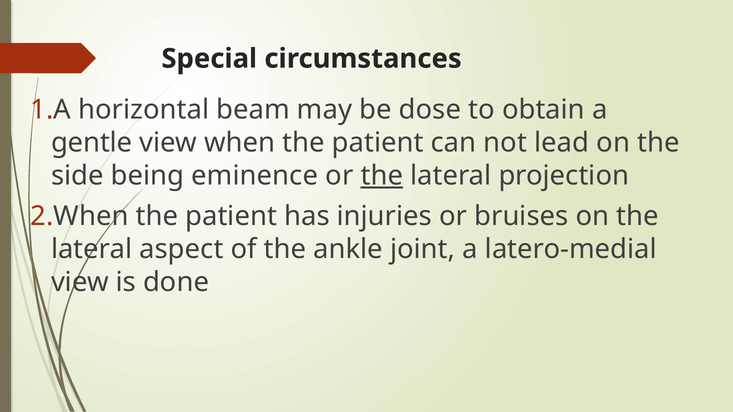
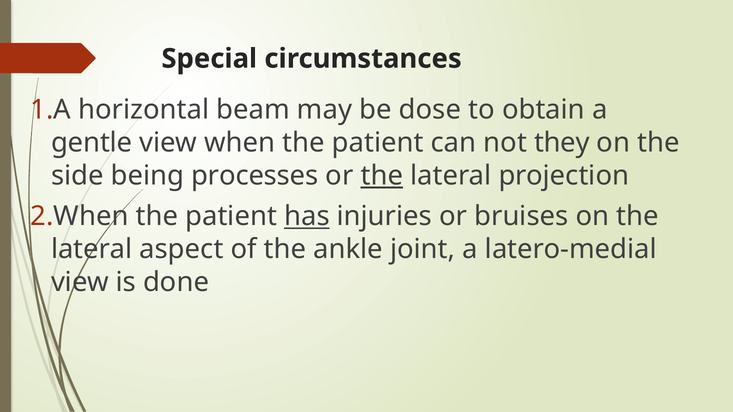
lead: lead -> they (562, 143)
eminence: eminence -> processes (255, 176)
has underline: none -> present (307, 216)
